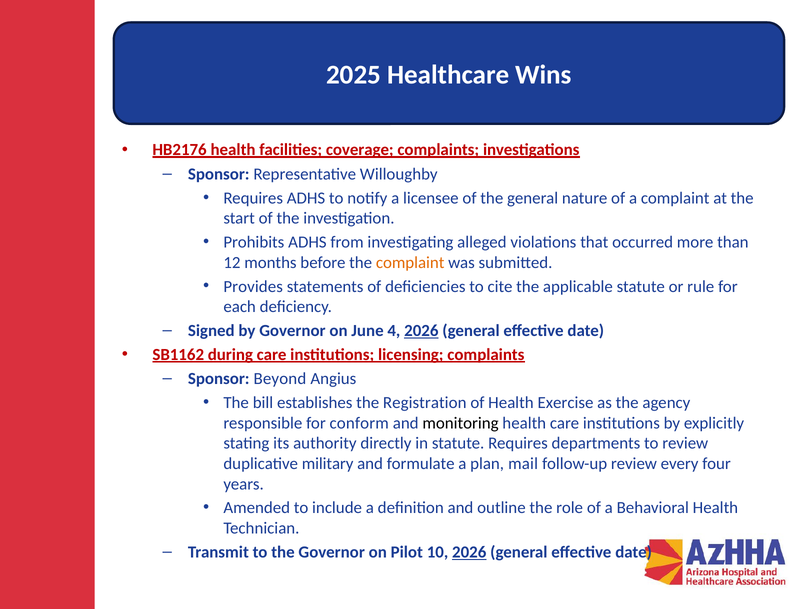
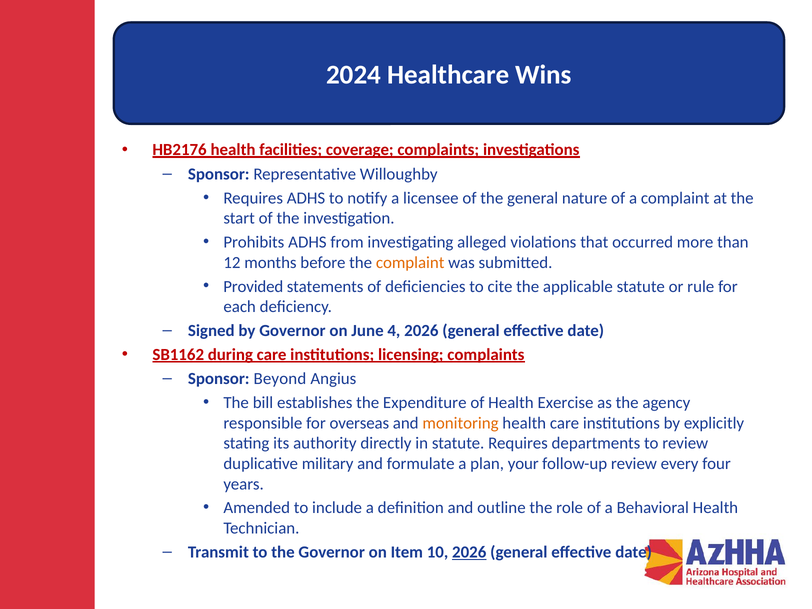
2025: 2025 -> 2024 (354, 75)
Provides: Provides -> Provided (253, 286)
2026 underline: present -> none (421, 331)
Registration: Registration -> Expenditure (425, 403)
conform: conform -> overseas (359, 423)
monitoring colour: black -> orange (461, 423)
mail: mail -> your (523, 464)
Pilot: Pilot -> Item (407, 552)
